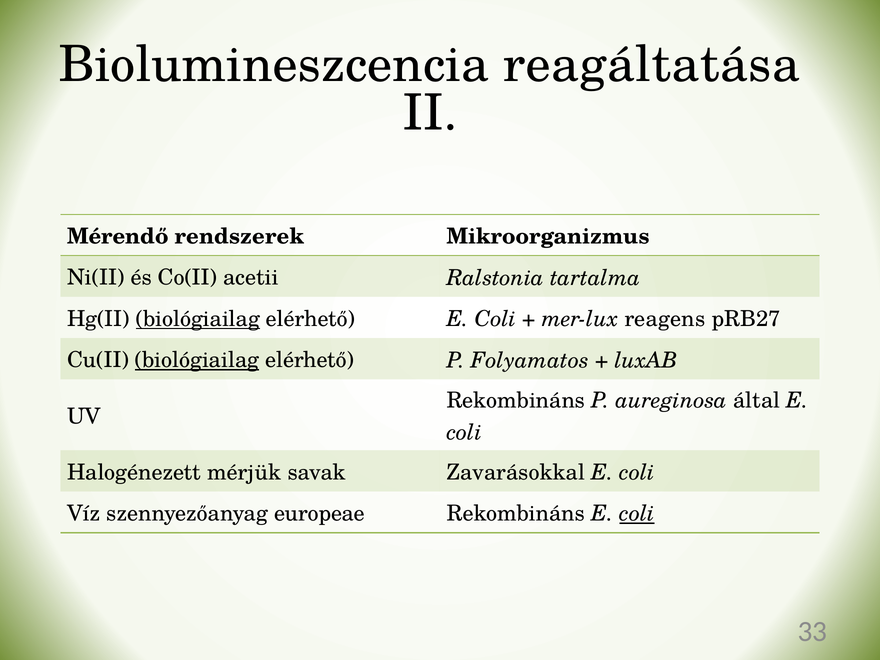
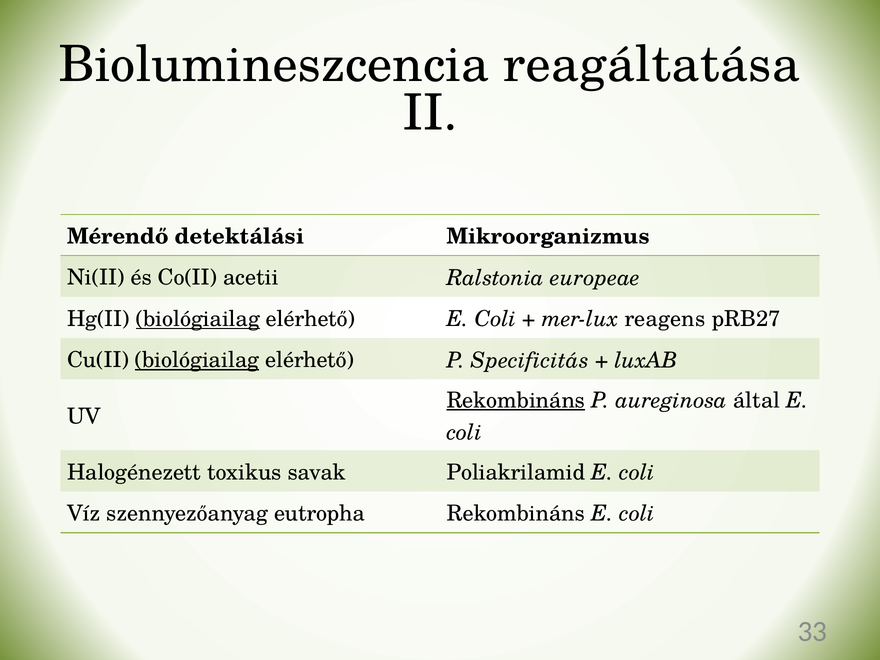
rendszerek: rendszerek -> detektálási (240, 236)
tartalma: tartalma -> europeae (595, 278)
Folyamatos: Folyamatos -> Specificitás (530, 360)
Rekombináns underline: none -> present (516, 400)
mérjük: mérjük -> toxikus (244, 472)
Zavarásokkal: Zavarásokkal -> Poliakrilamid (516, 472)
europeae: europeae -> eutropha (320, 514)
coli underline: present -> none (637, 514)
